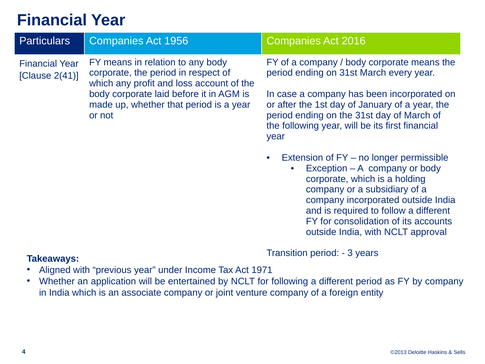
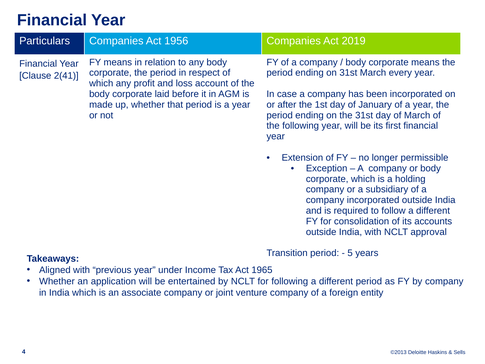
2016: 2016 -> 2019 (354, 41)
3: 3 -> 5 (350, 253)
1971: 1971 -> 1965 (262, 270)
